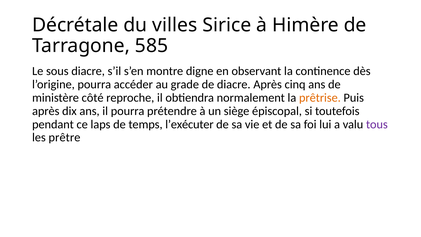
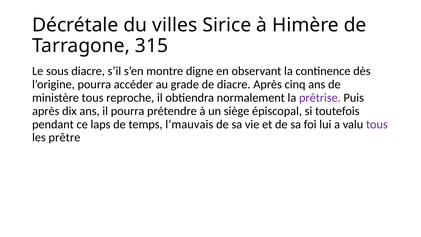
585: 585 -> 315 (152, 46)
ministère côté: côté -> tous (93, 98)
prêtrise colour: orange -> purple (320, 98)
l’exécuter: l’exécuter -> l’mauvais (189, 124)
